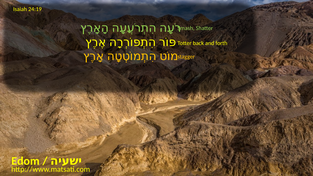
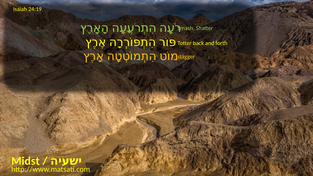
Edom: Edom -> Midst (25, 161)
